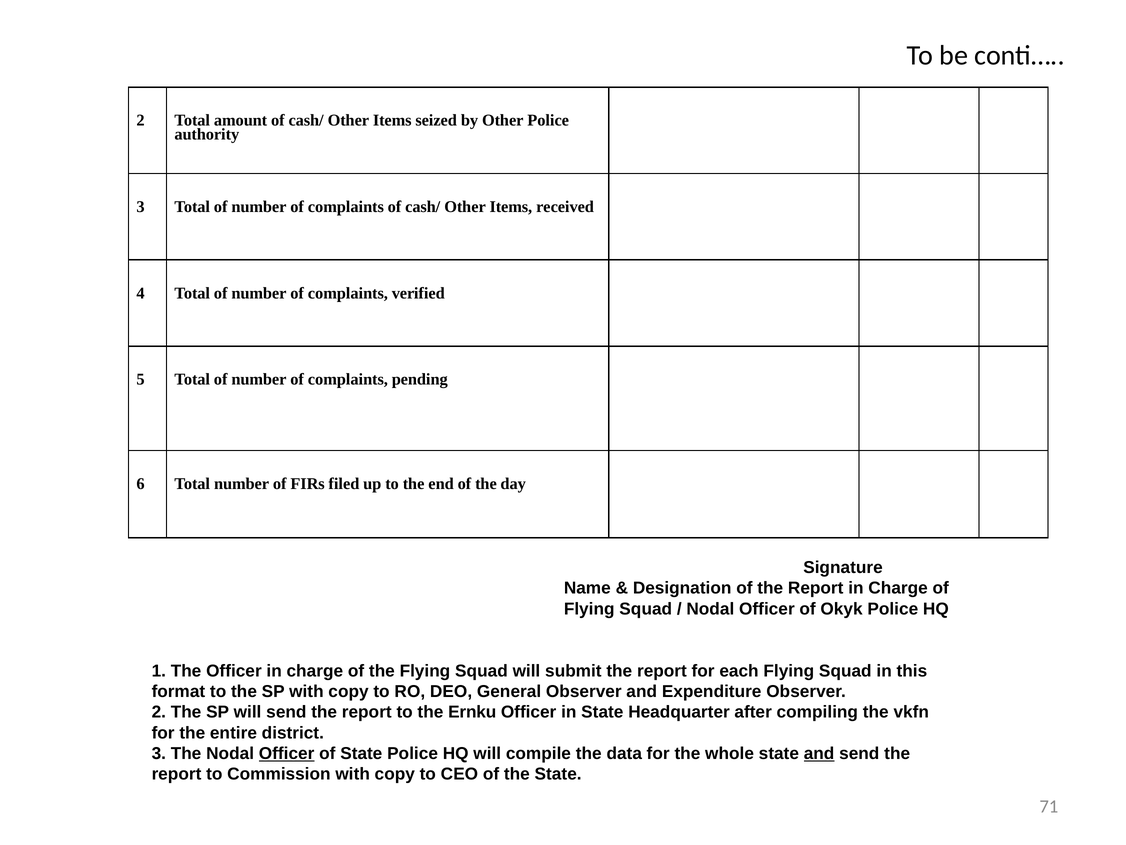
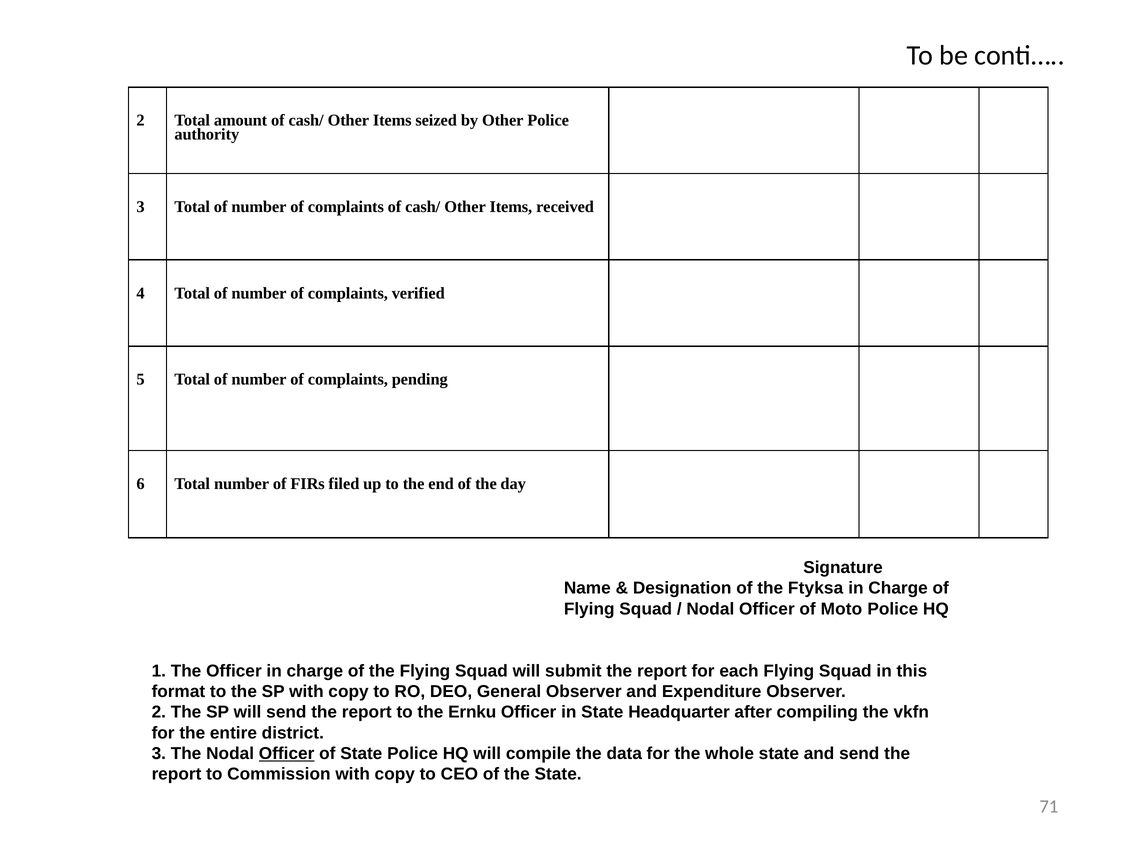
of the Report: Report -> Ftyksa (816, 588)
Okyk: Okyk -> Moto (841, 608)
and underline: present -> none (819, 753)
